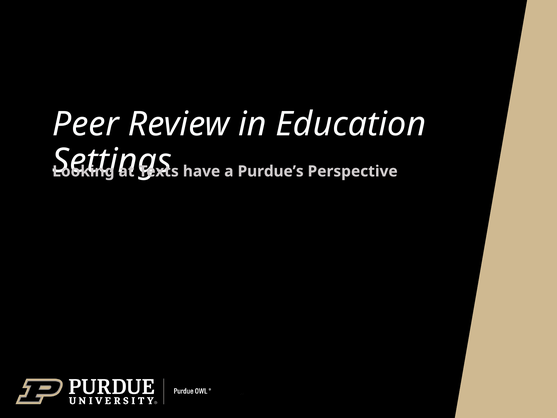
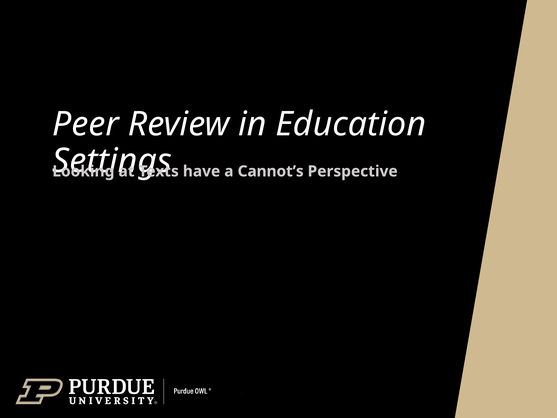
Purdue’s: Purdue’s -> Cannot’s (271, 171)
